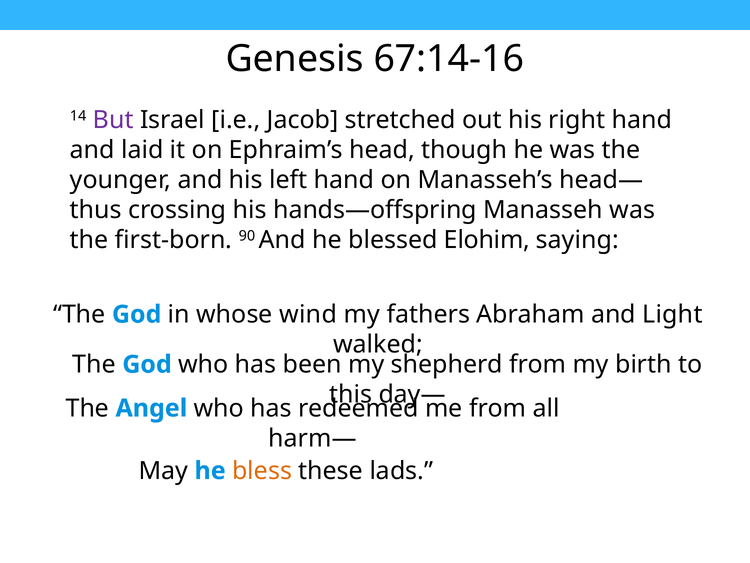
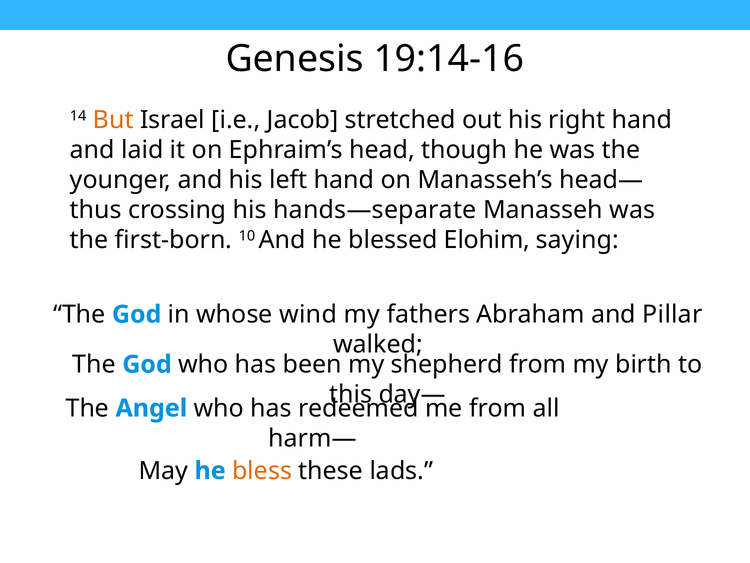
67:14-16: 67:14-16 -> 19:14-16 (449, 59)
But colour: purple -> orange (113, 120)
hands—offspring: hands—offspring -> hands—separate (375, 210)
90: 90 -> 10 (247, 236)
Light: Light -> Pillar (673, 314)
